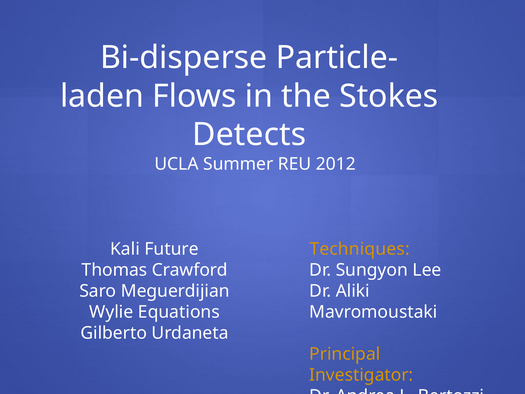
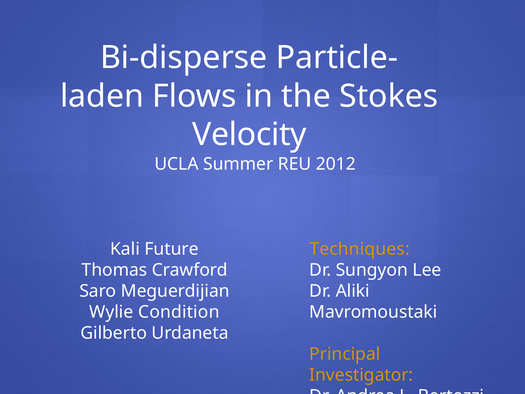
Detects: Detects -> Velocity (249, 135)
Equations: Equations -> Condition (179, 312)
